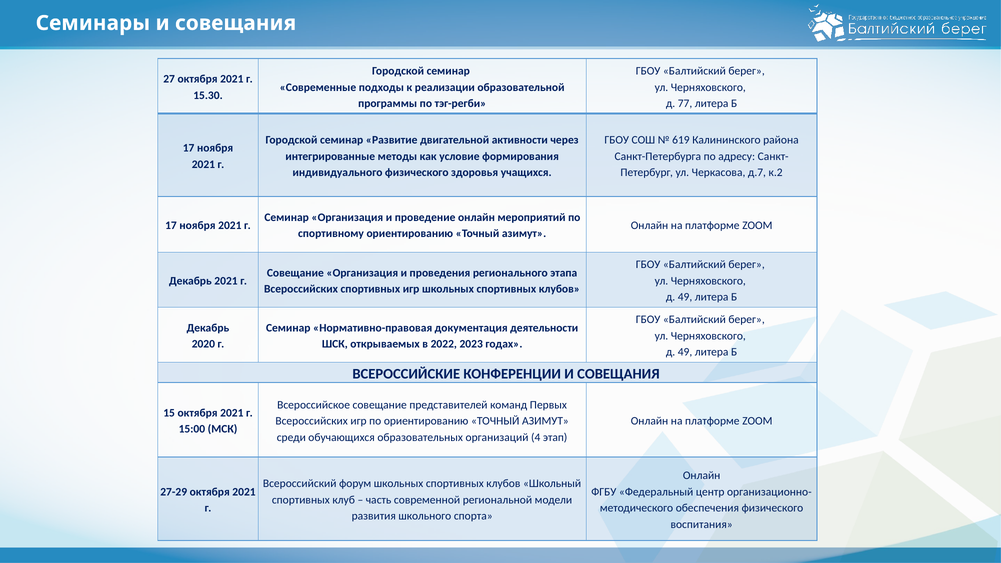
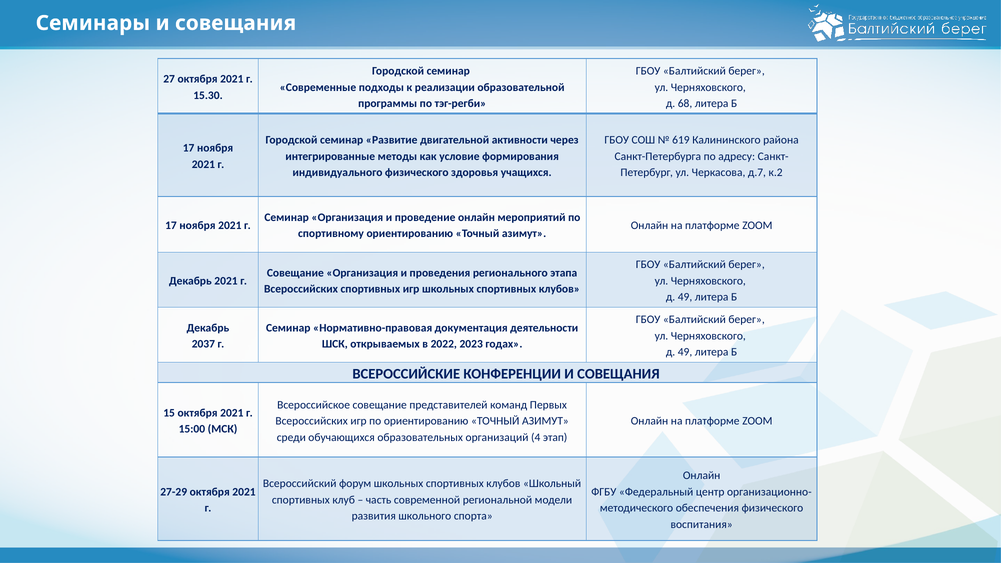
77: 77 -> 68 (685, 104)
2020: 2020 -> 2037 (203, 344)
